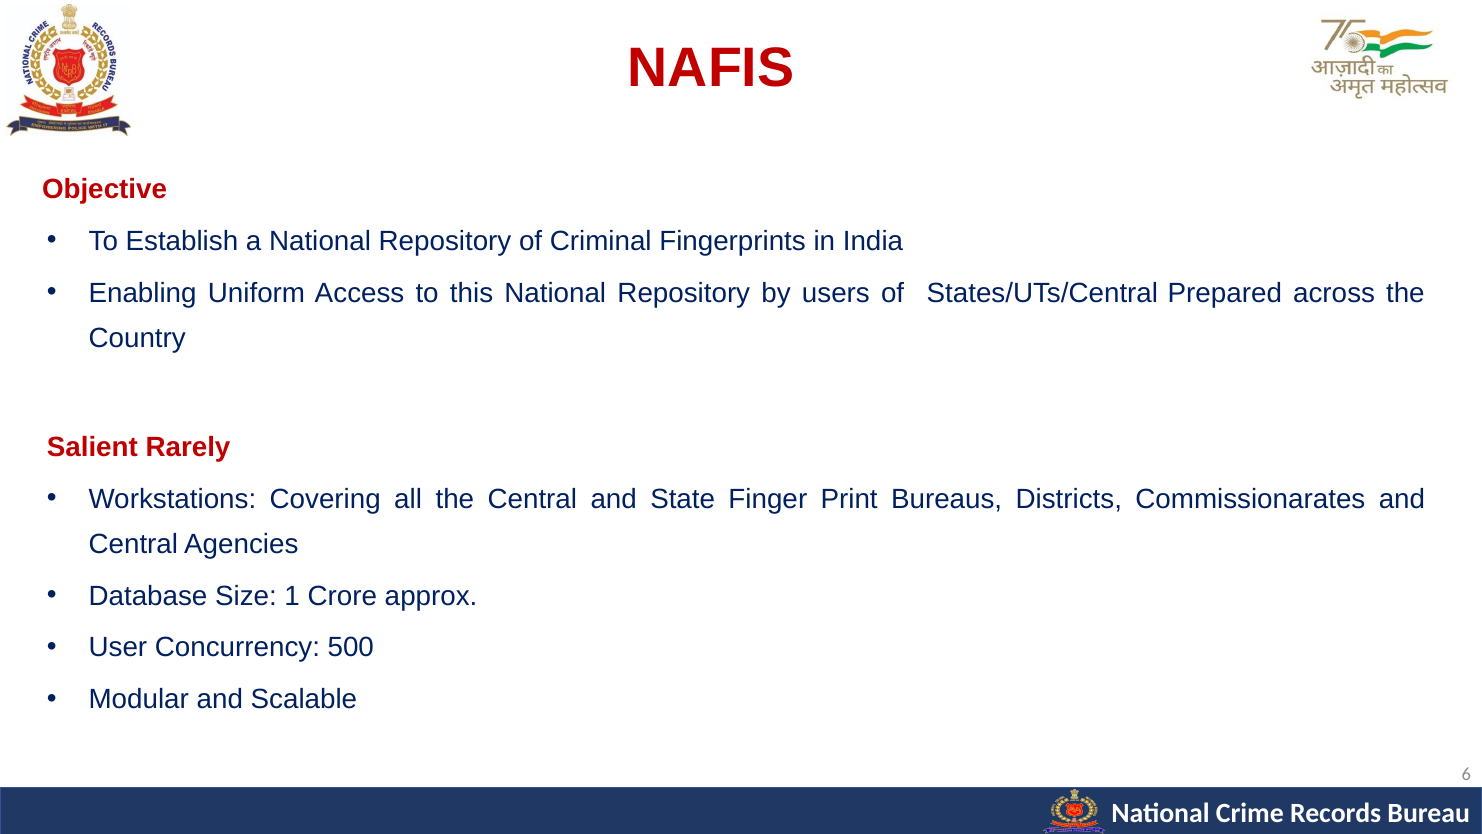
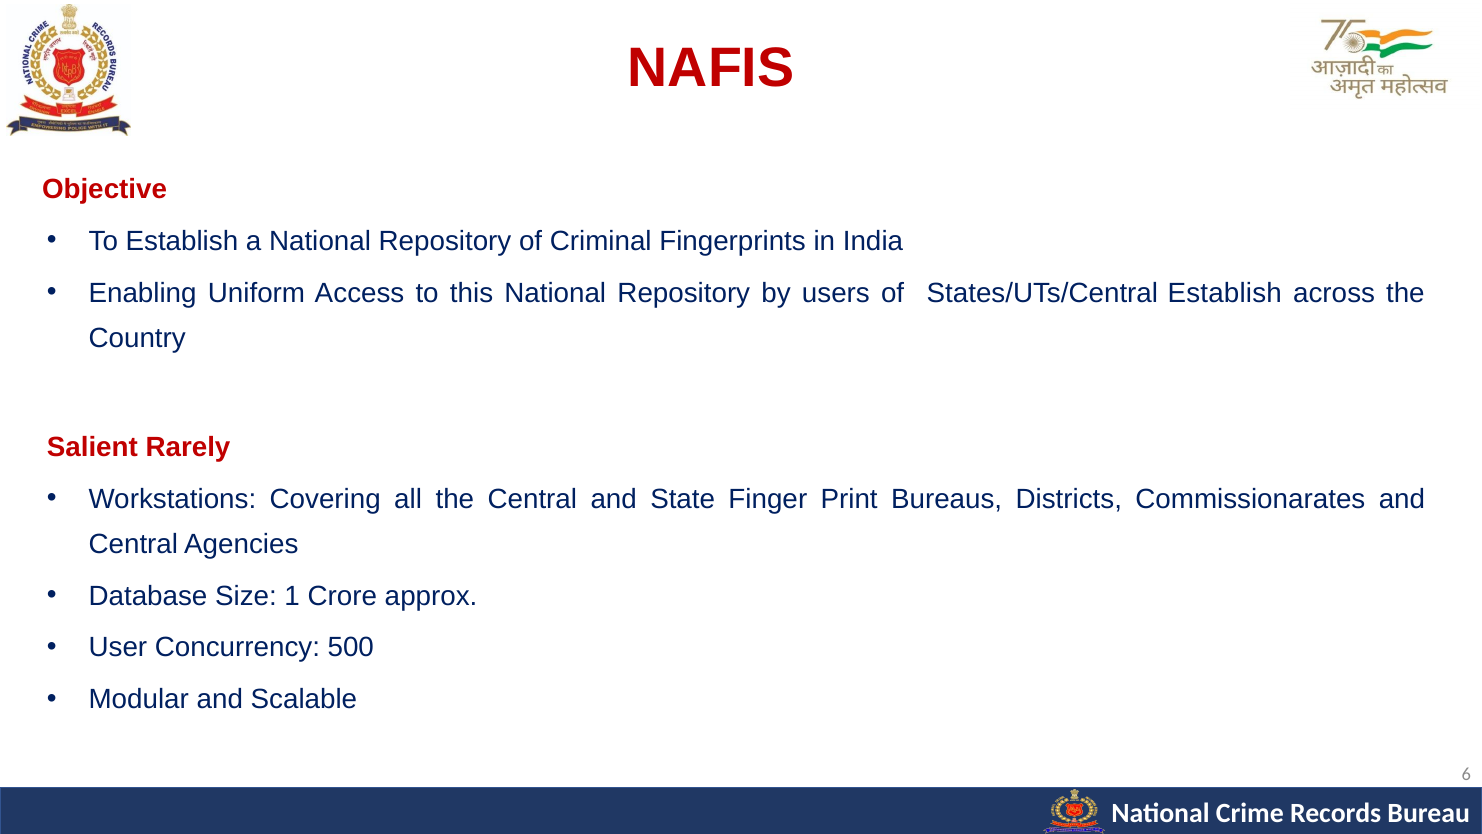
States/UTs/Central Prepared: Prepared -> Establish (1225, 293)
